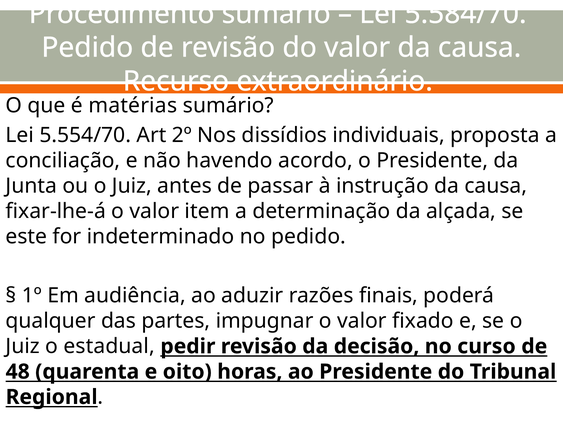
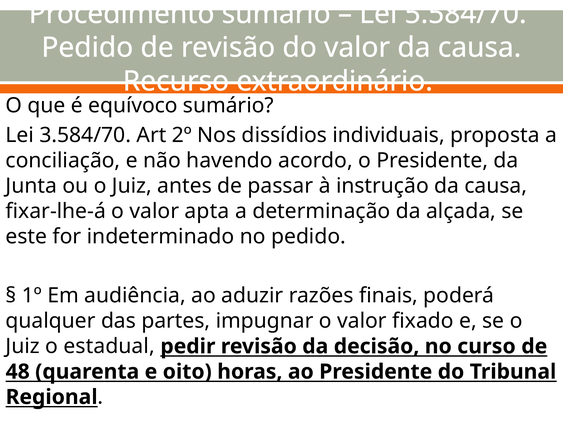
matérias: matérias -> equívoco (133, 106)
5.554/70: 5.554/70 -> 3.584/70 (85, 135)
item: item -> apta (207, 211)
